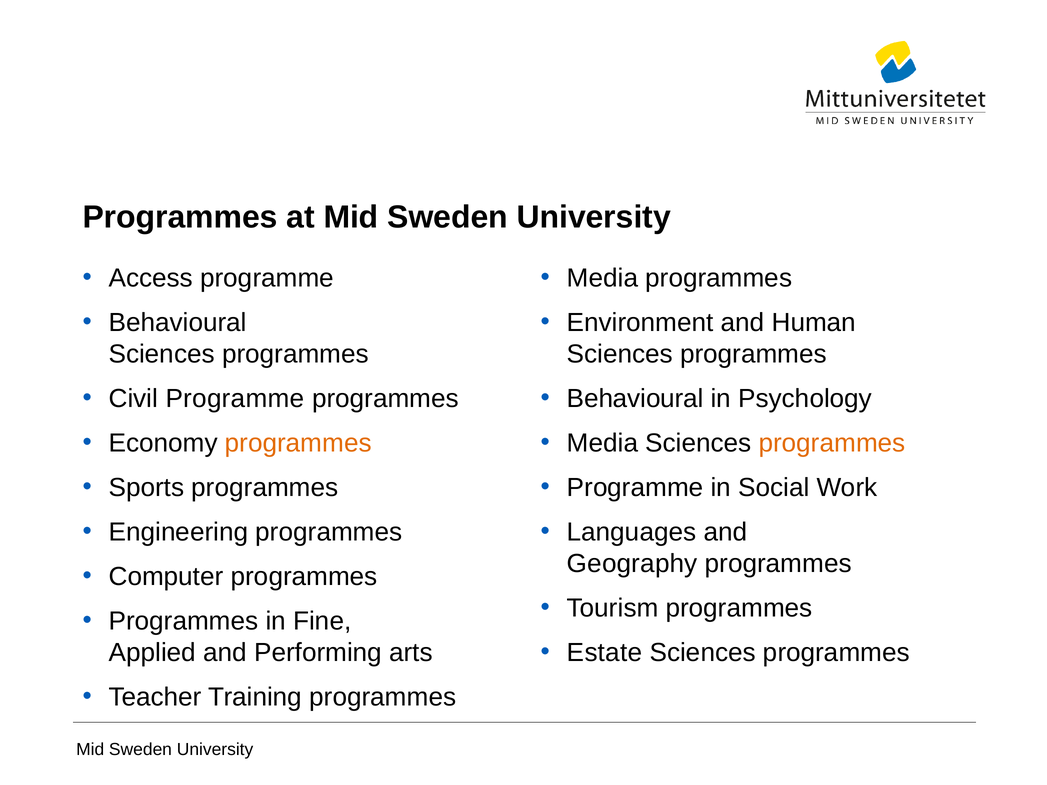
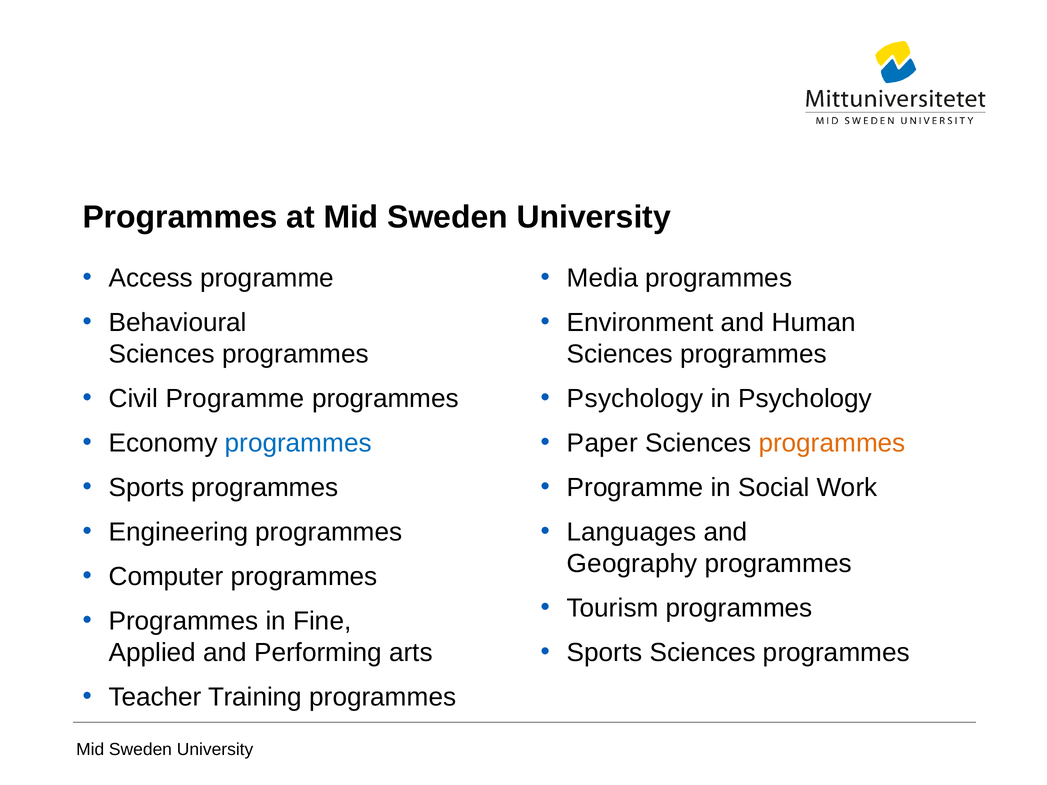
Behavioural: Behavioural -> Psychology (635, 399)
programmes colour: orange -> blue (298, 443)
Media: Media -> Paper (602, 443)
Estate: Estate -> Sports (605, 653)
